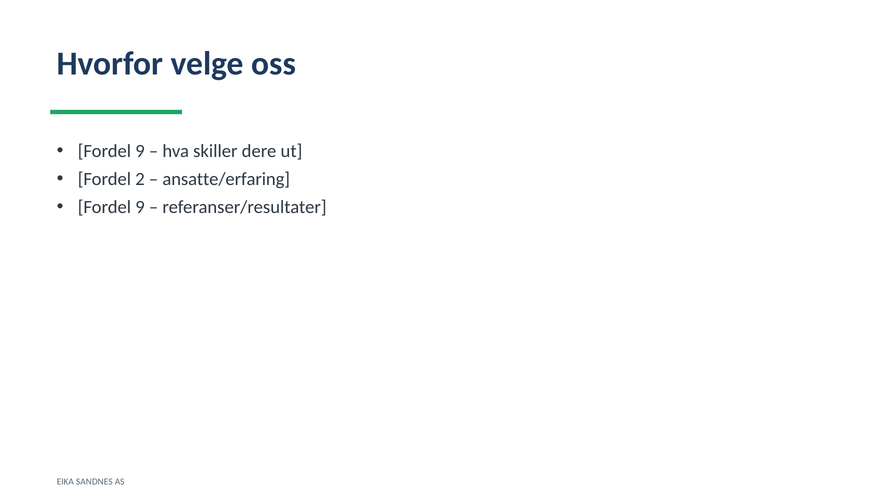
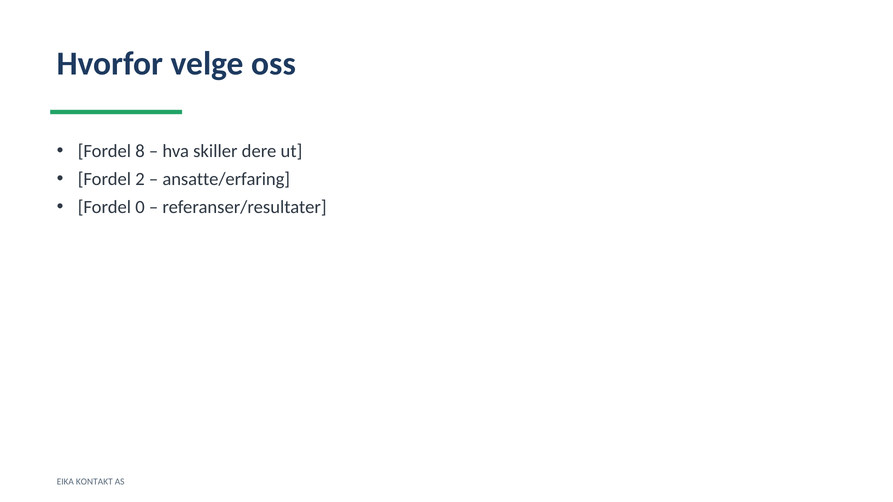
9: 9 -> 8 (140, 151)
9: 9 -> 0 (140, 207)
SANDNES: SANDNES -> KONTAKT (94, 482)
